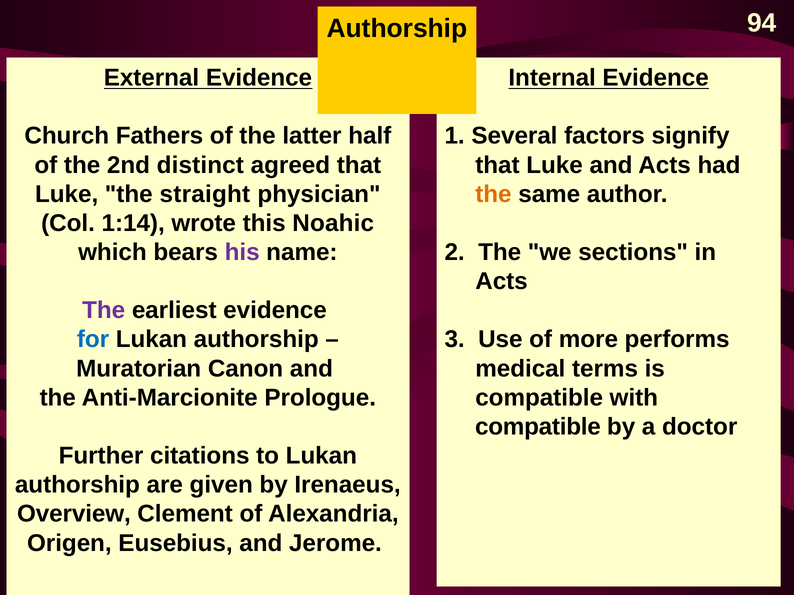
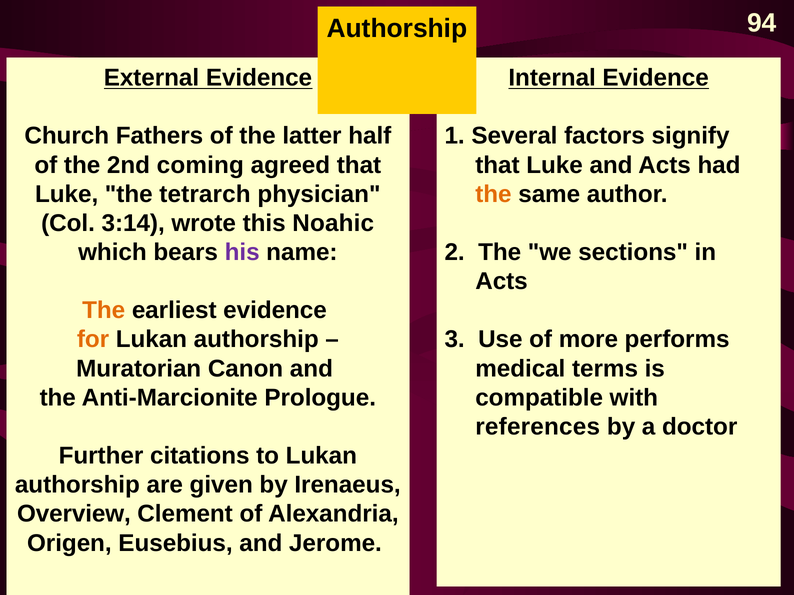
distinct: distinct -> coming (200, 165)
straight: straight -> tetrarch (205, 194)
1:14: 1:14 -> 3:14 (133, 223)
The colour: purple -> orange (104, 311)
for colour: blue -> orange (93, 340)
compatible: compatible -> references (538, 427)
